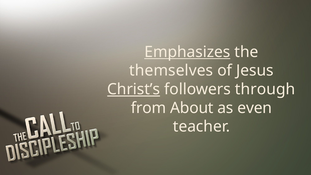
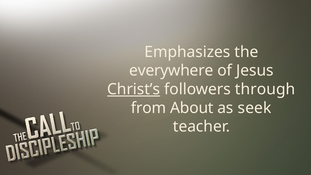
Emphasizes underline: present -> none (187, 52)
themselves: themselves -> everywhere (171, 71)
even: even -> seek (255, 108)
